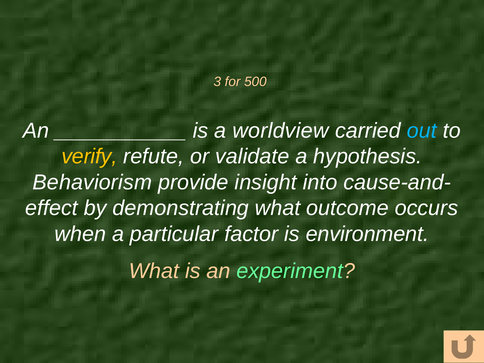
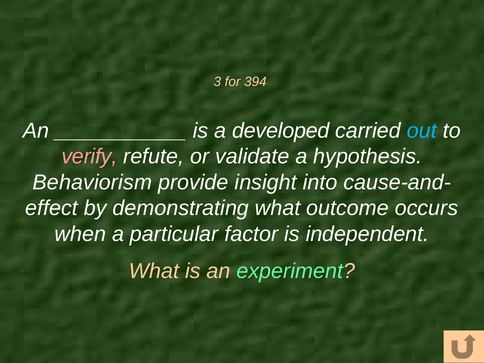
500: 500 -> 394 (255, 82)
worldview: worldview -> developed (281, 131)
verify colour: yellow -> pink (89, 157)
environment: environment -> independent (367, 234)
